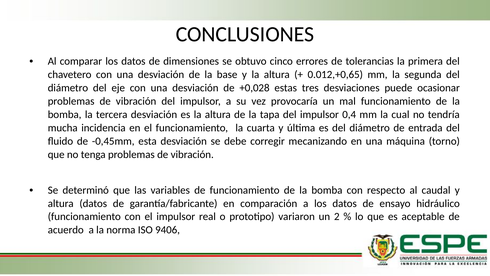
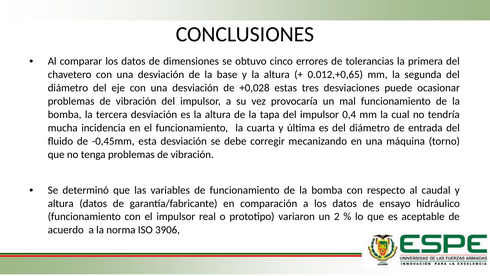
9406: 9406 -> 3906 (168, 230)
